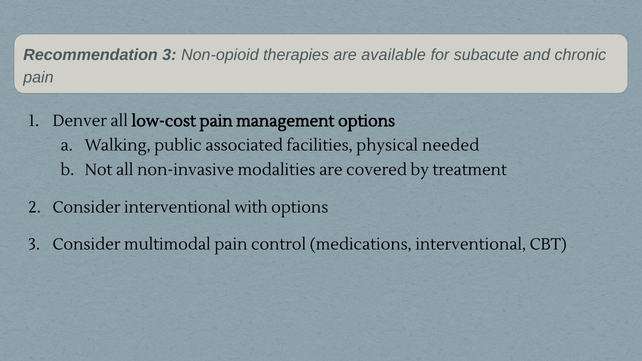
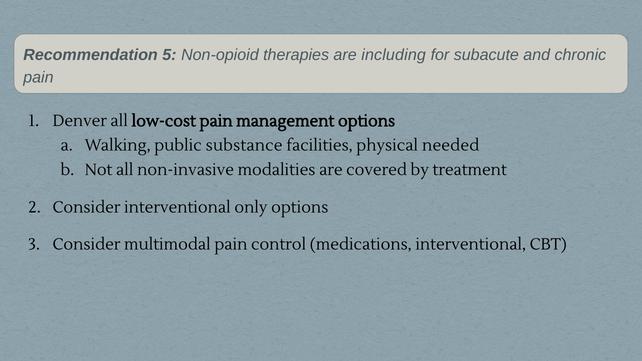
Recommendation 3: 3 -> 5 (169, 55)
available: available -> including (394, 55)
associated: associated -> substance (244, 146)
with: with -> only (251, 207)
